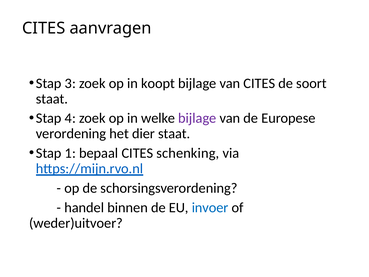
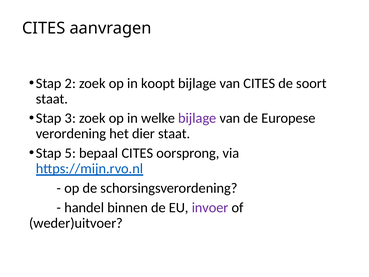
3: 3 -> 2 (70, 83)
4: 4 -> 3 (70, 118)
1: 1 -> 5 (70, 153)
schenking: schenking -> oorsprong (188, 153)
invoer colour: blue -> purple (210, 207)
